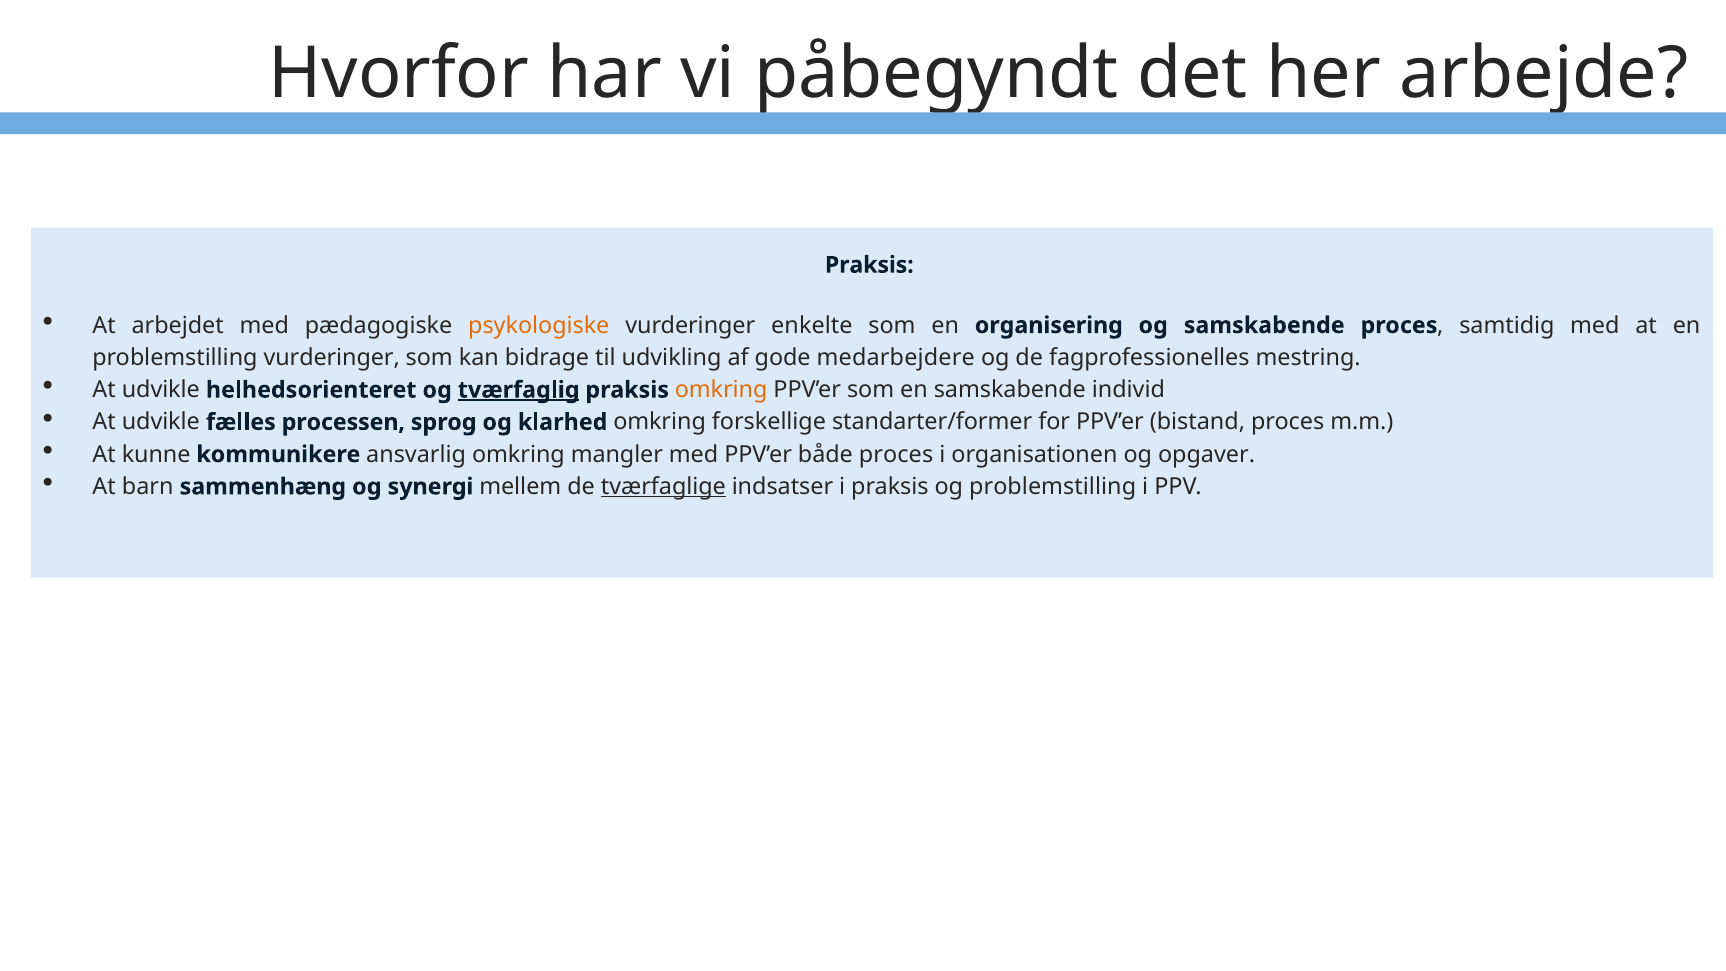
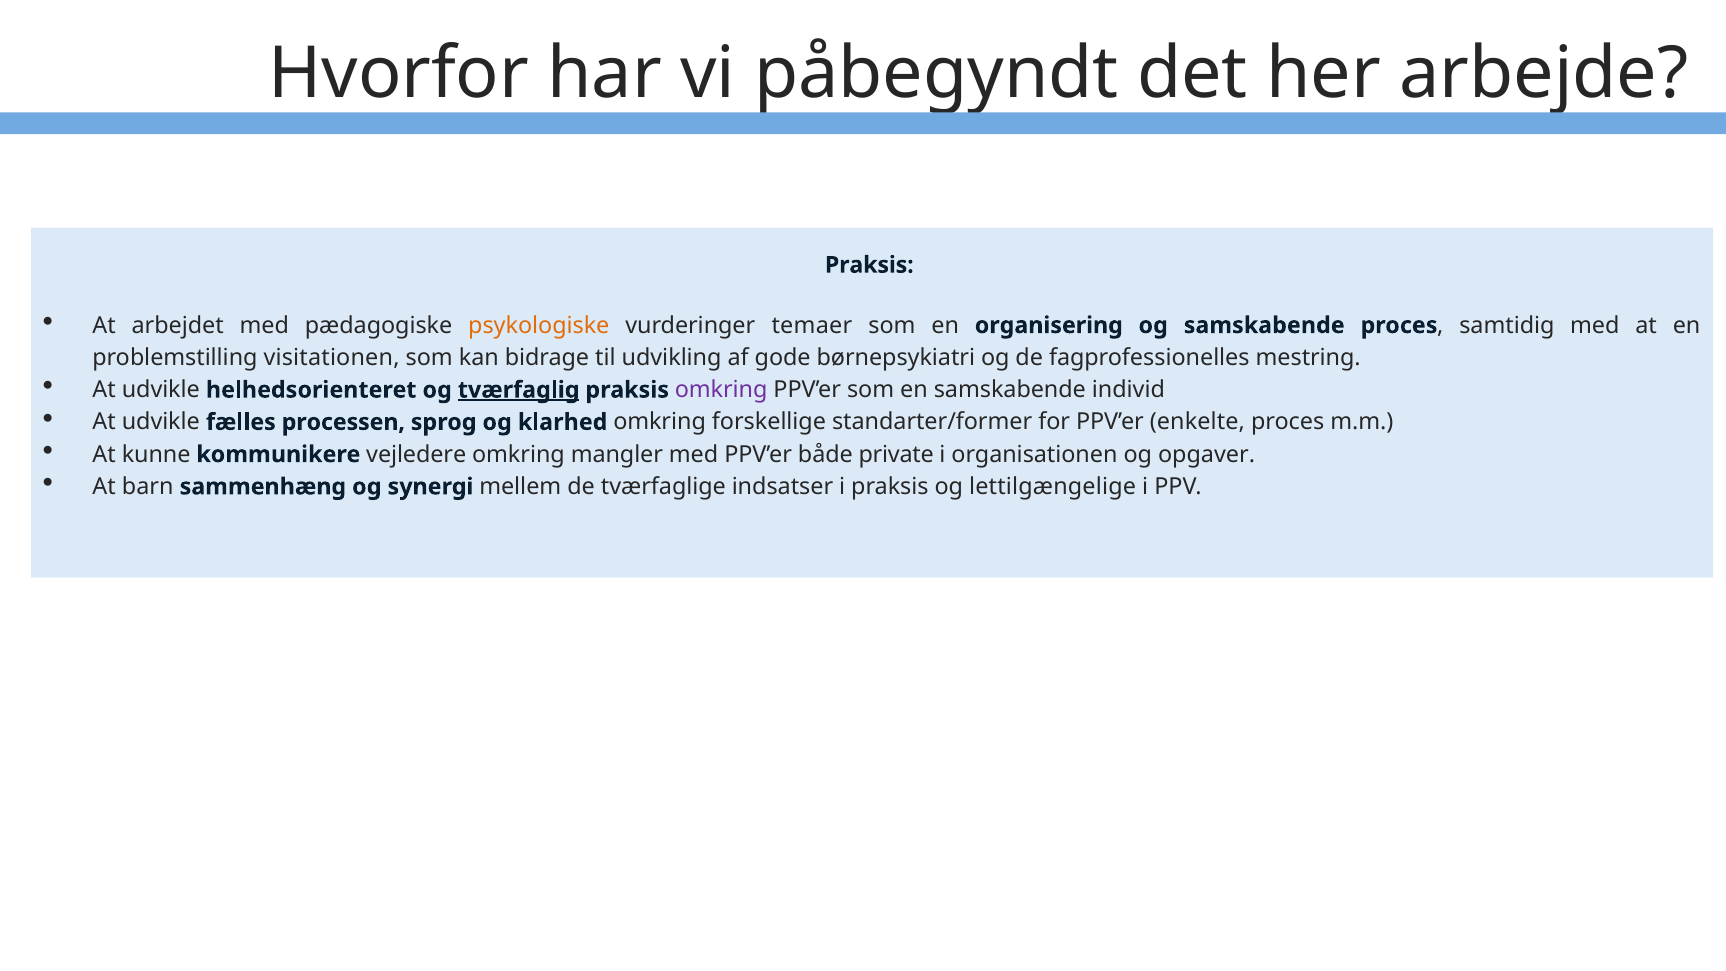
enkelte: enkelte -> temaer (812, 325)
problemstilling vurderinger: vurderinger -> visitationen (332, 358)
medarbejdere: medarbejdere -> børnepsykiatri (896, 358)
omkring colour: orange -> purple (721, 390)
bistand: bistand -> enkelte (1197, 422)
ansvarlig: ansvarlig -> vejledere (416, 454)
både proces: proces -> private (896, 454)
tværfaglige underline: present -> none (663, 487)
og problemstilling: problemstilling -> lettilgængelige (1053, 487)
